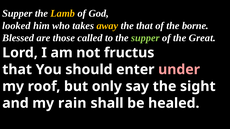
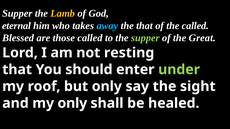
looked: looked -> eternal (17, 26)
away colour: yellow -> light blue (107, 26)
the borne: borne -> called (195, 26)
fructus: fructus -> resting (129, 53)
under colour: pink -> light green (179, 70)
my rain: rain -> only (72, 103)
